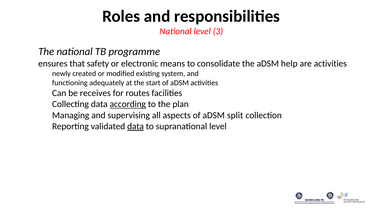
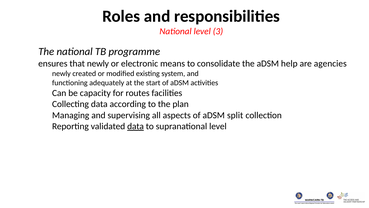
that safety: safety -> newly (98, 63)
are activities: activities -> agencies (330, 63)
receives: receives -> capacity (95, 93)
according underline: present -> none (128, 104)
